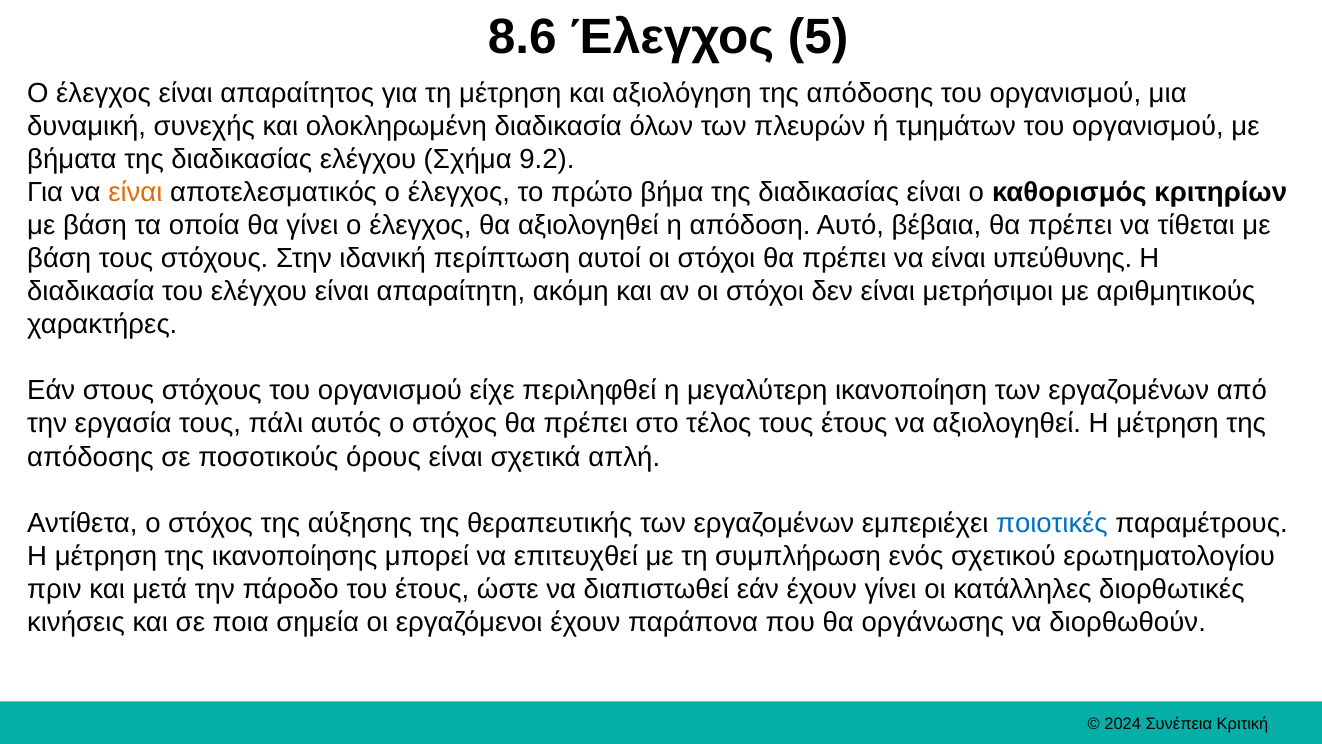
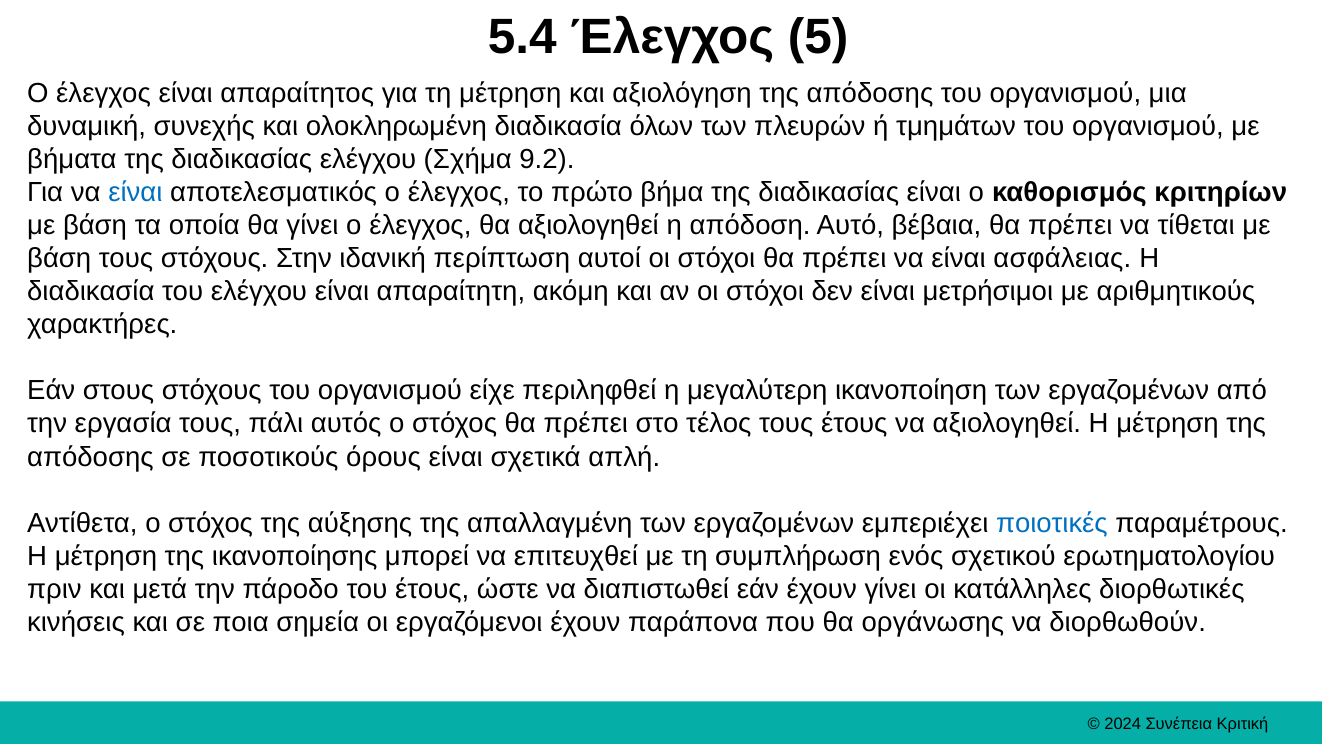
8.6: 8.6 -> 5.4 (522, 38)
είναι colour: orange -> blue (135, 192)
υπεύθυνης: υπεύθυνης -> ασφάλειας (1062, 258)
θεραπευτικής: θεραπευτικής -> απαλλαγμένη (550, 523)
